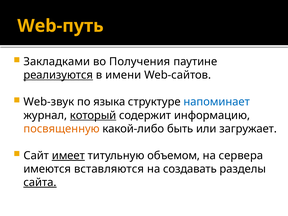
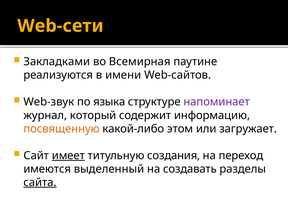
Web-путь: Web-путь -> Web-сети (60, 26)
Получения: Получения -> Всемирная (140, 62)
реализуются underline: present -> none (58, 75)
напоминает colour: blue -> purple (217, 102)
который underline: present -> none (93, 115)
быть: быть -> этом (180, 129)
объемом: объемом -> создания (174, 156)
сервера: сервера -> переход (241, 156)
вставляются: вставляются -> выделенный (109, 169)
